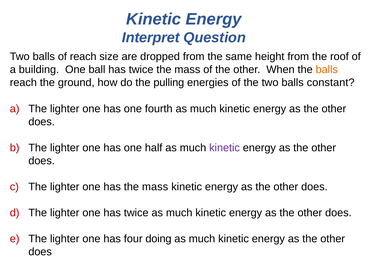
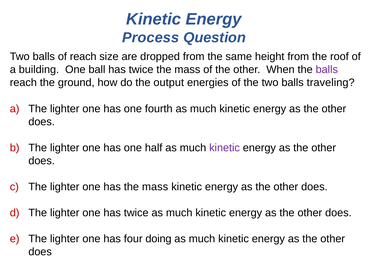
Interpret: Interpret -> Process (151, 37)
balls colour: orange -> purple (327, 69)
pulling: pulling -> output (169, 82)
constant: constant -> traveling (331, 82)
